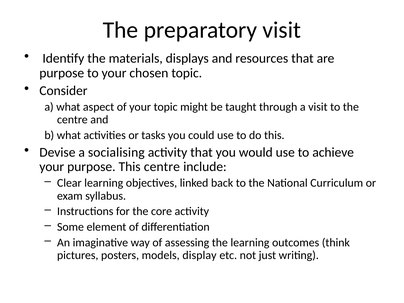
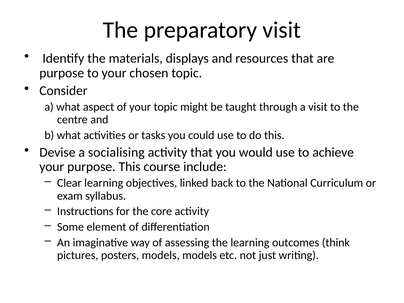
This centre: centre -> course (162, 167)
models display: display -> models (200, 255)
